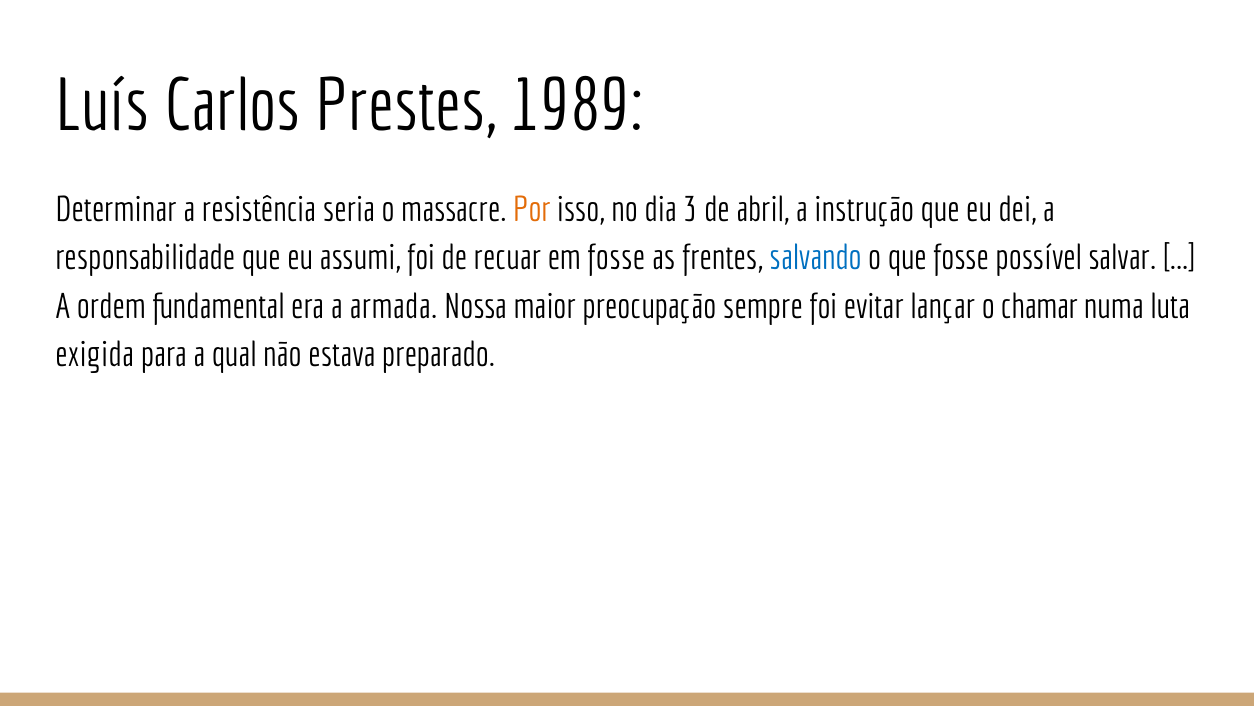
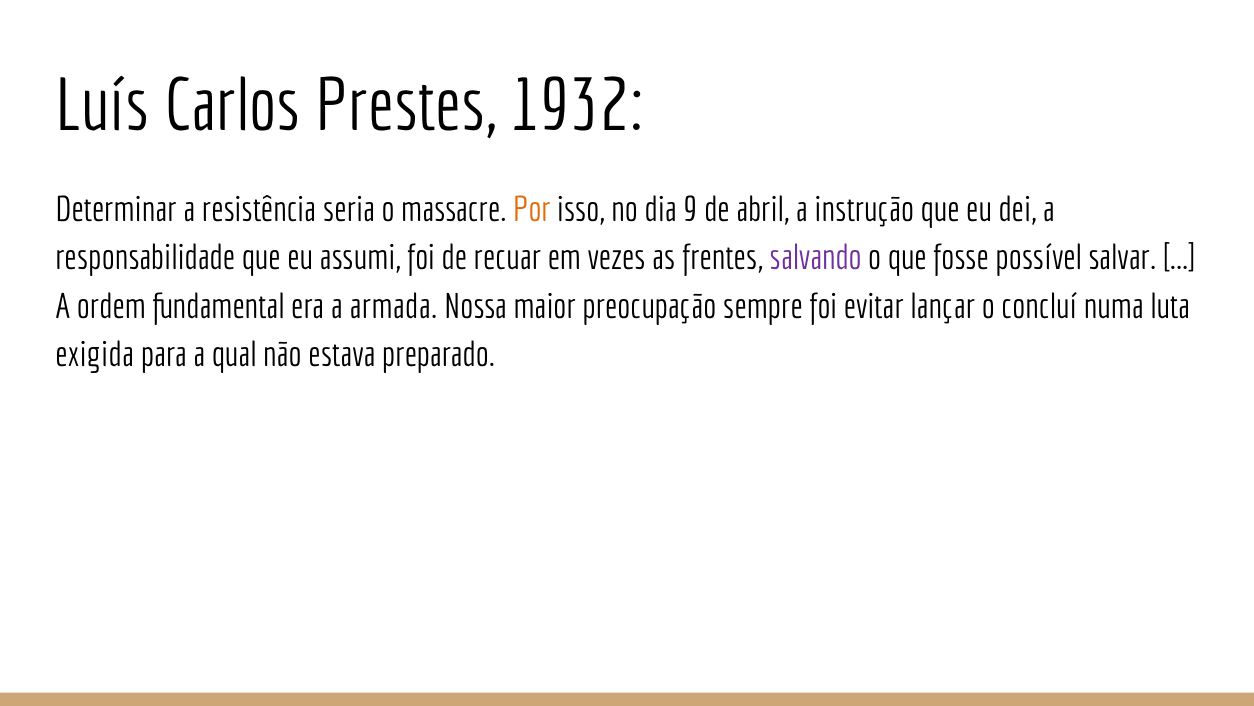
1989: 1989 -> 1932 (577, 106)
3: 3 -> 9 (691, 210)
em fosse: fosse -> vezes (617, 258)
salvando colour: blue -> purple (816, 258)
chamar: chamar -> concluí (1039, 306)
